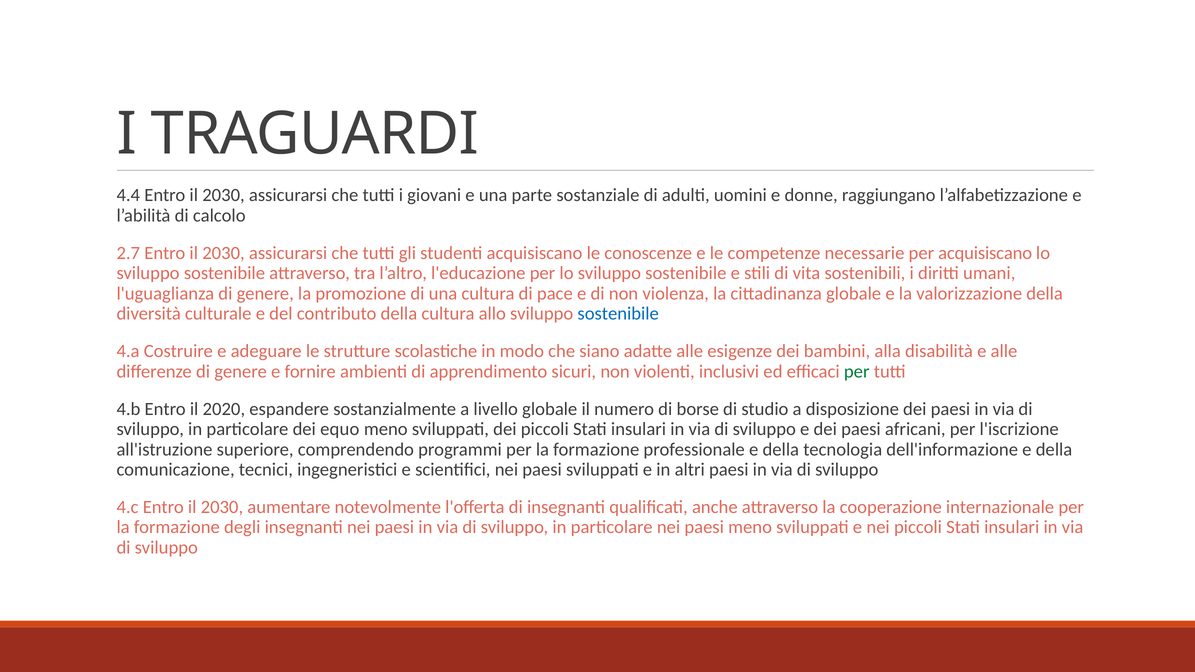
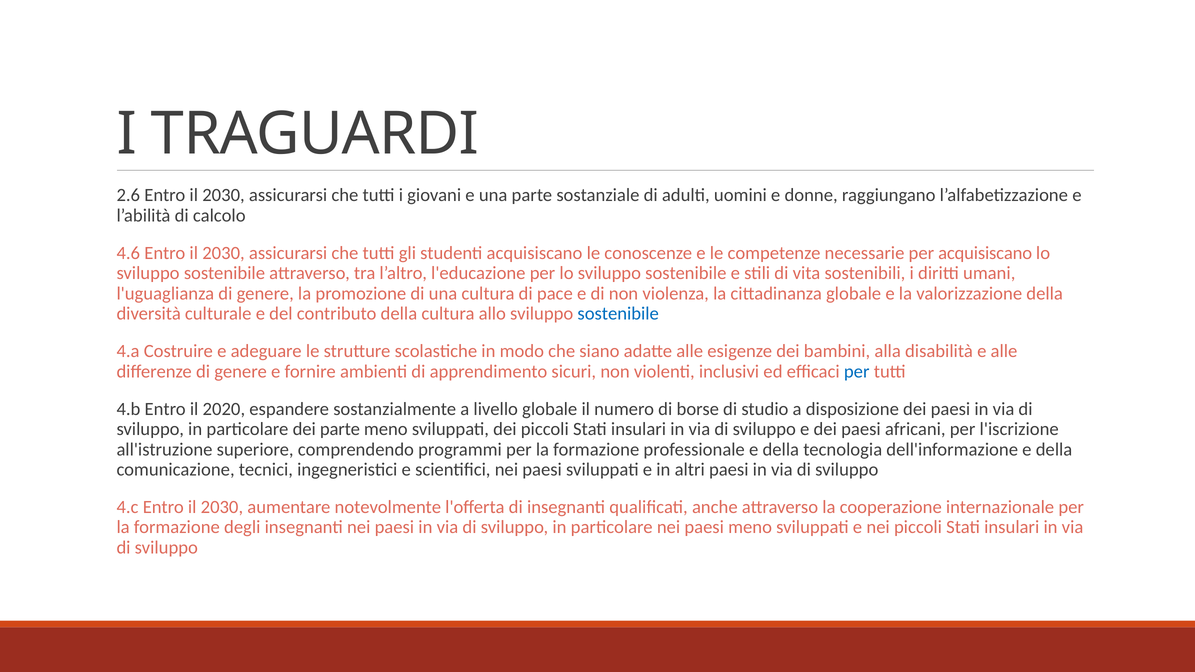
4.4: 4.4 -> 2.6 (128, 195)
2.7: 2.7 -> 4.6 (128, 253)
per colour: green -> blue (857, 371)
dei equo: equo -> parte (340, 429)
